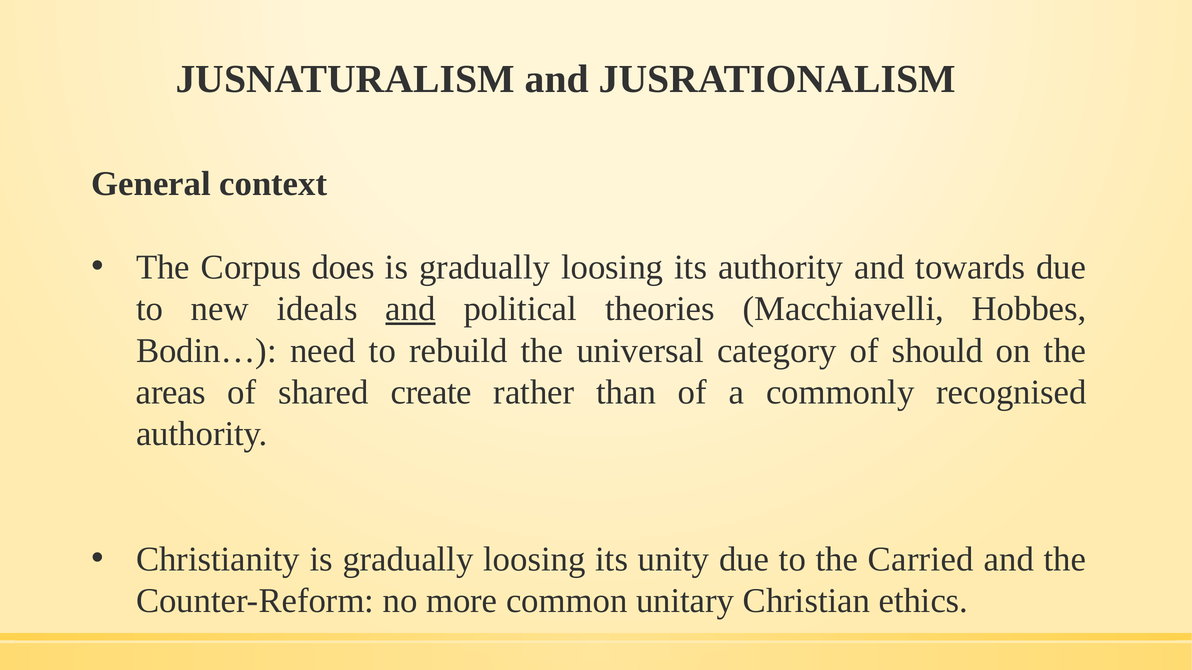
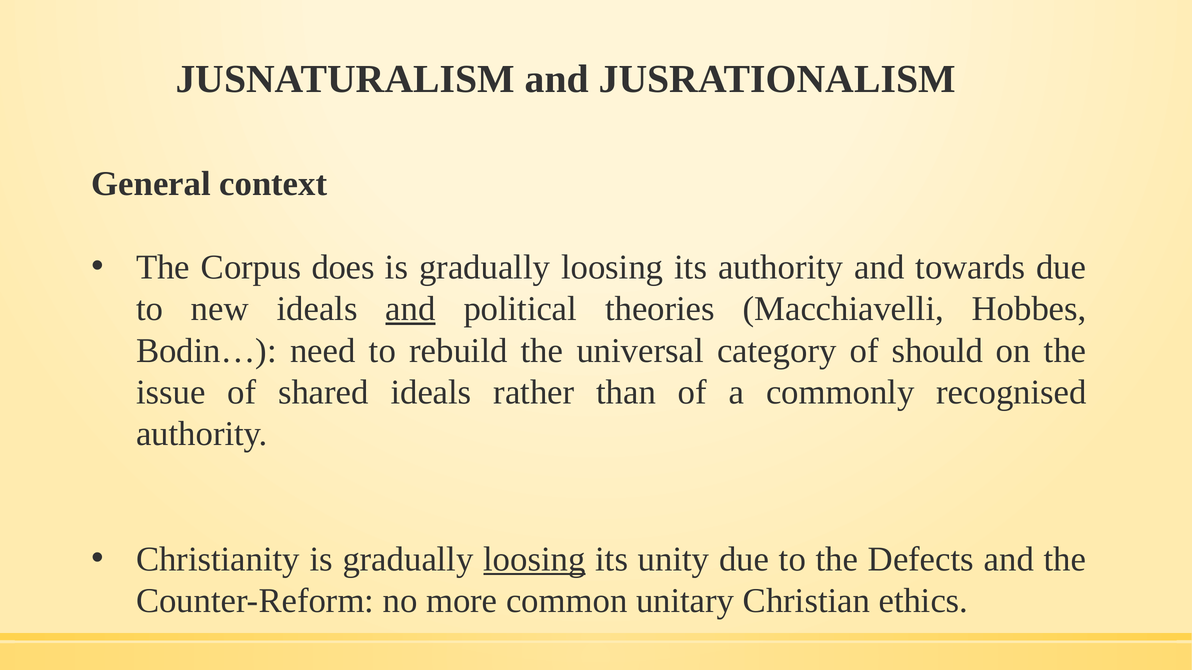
areas: areas -> issue (171, 393)
shared create: create -> ideals (431, 393)
loosing underline: none -> present (534, 560)
Carried: Carried -> Defects (921, 560)
